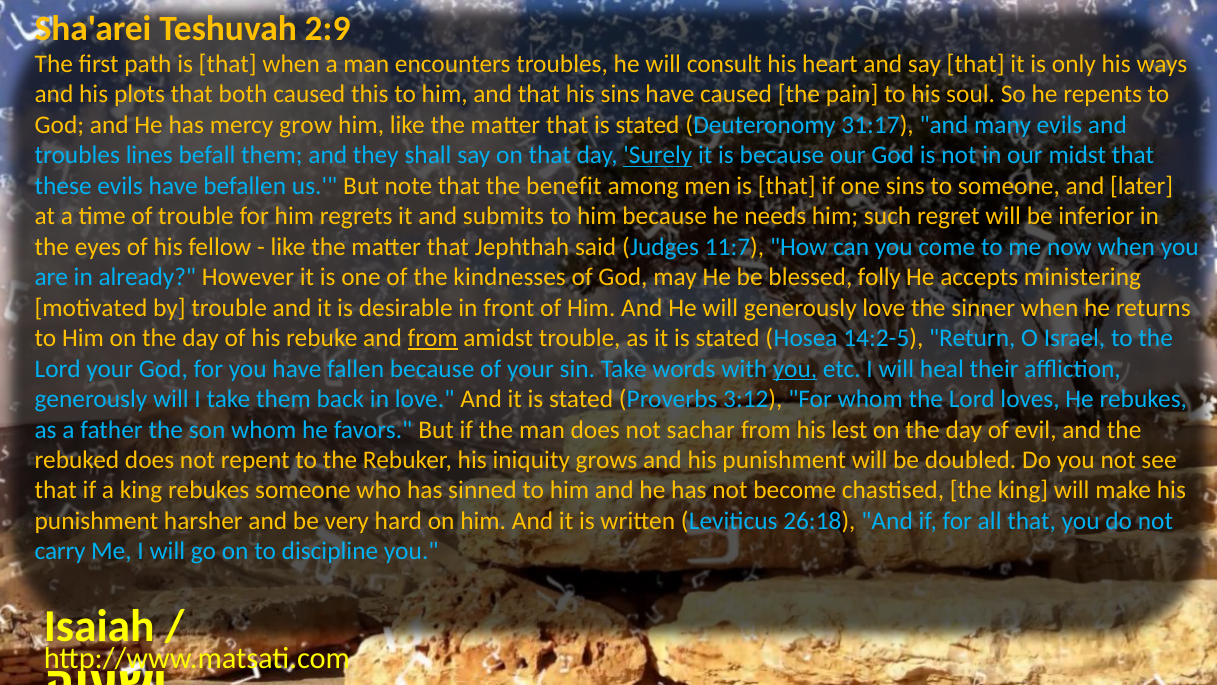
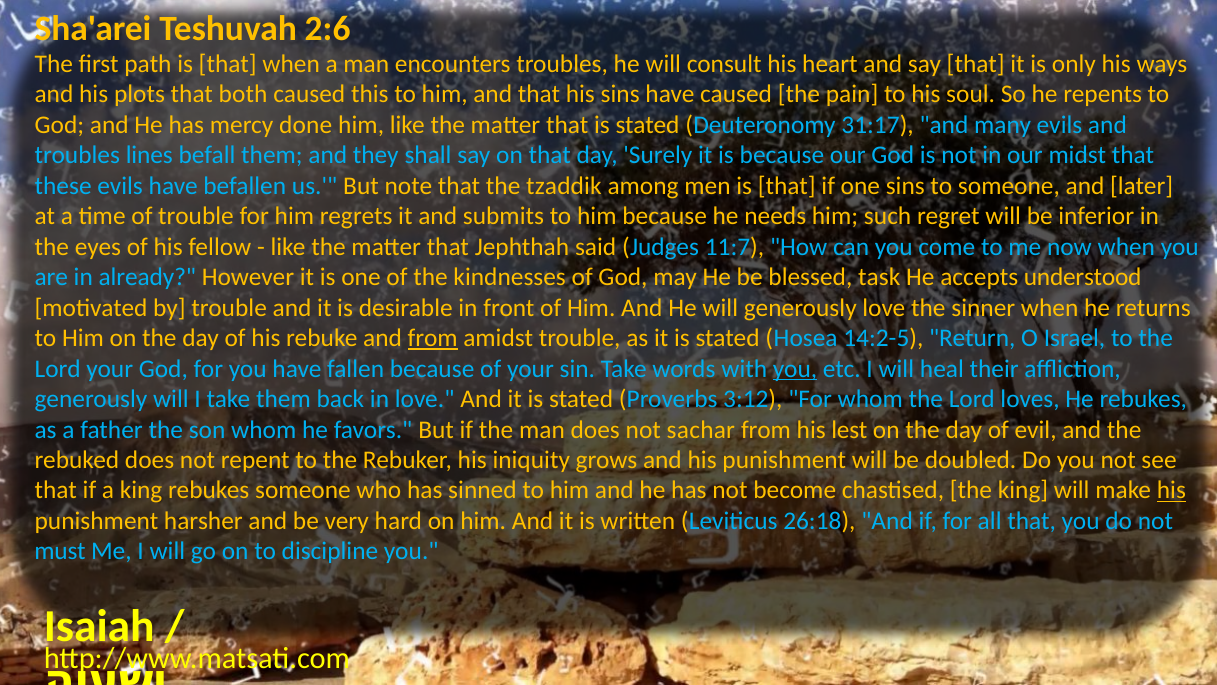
2:9: 2:9 -> 2:6 (328, 28)
grow: grow -> done (306, 125)
Surely underline: present -> none (658, 155)
benefit: benefit -> tzaddik (564, 186)
folly: folly -> task (879, 277)
ministering: ministering -> understood (1083, 277)
his underline: none -> present (1171, 490)
carry: carry -> must (60, 551)
